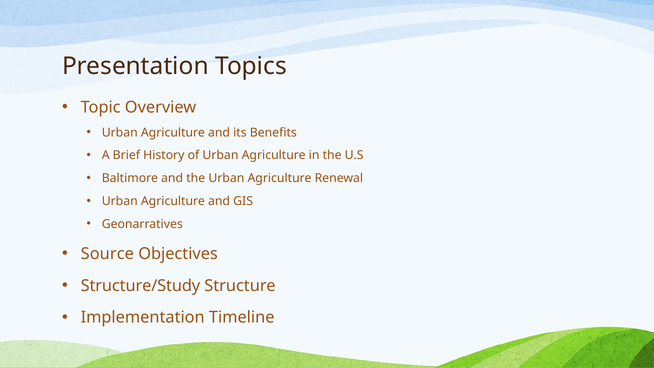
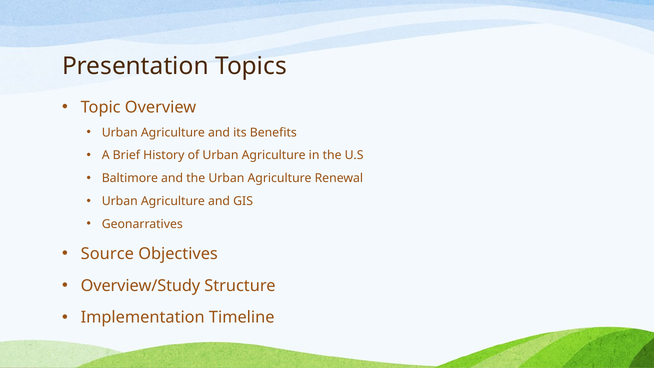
Structure/Study: Structure/Study -> Overview/Study (140, 286)
